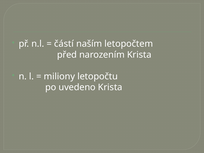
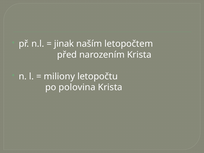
částí: částí -> jinak (64, 44)
uvedeno: uvedeno -> polovina (77, 87)
